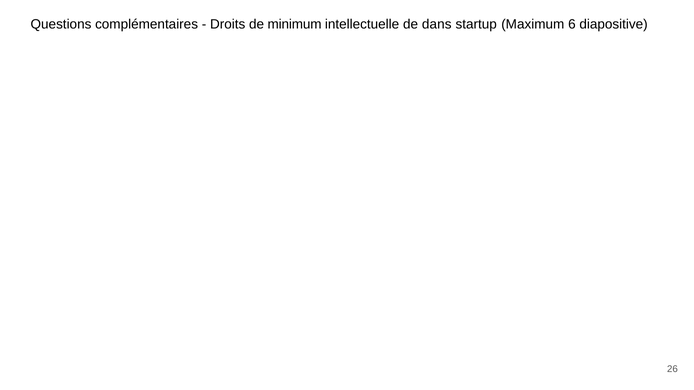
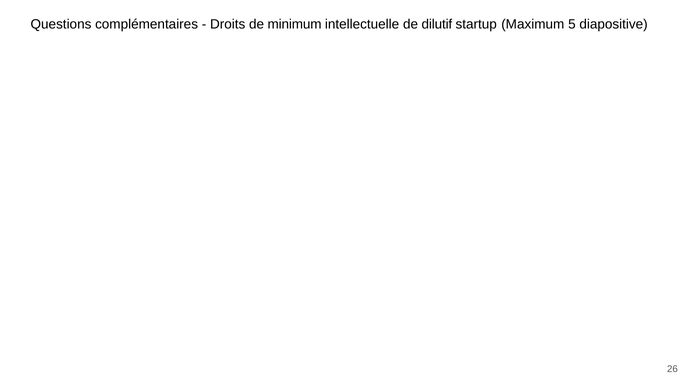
dans: dans -> dilutif (437, 24)
6: 6 -> 5 (572, 24)
